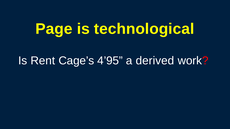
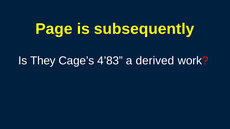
technological: technological -> subsequently (144, 29)
Rent: Rent -> They (43, 61)
4’95: 4’95 -> 4’83 (110, 61)
